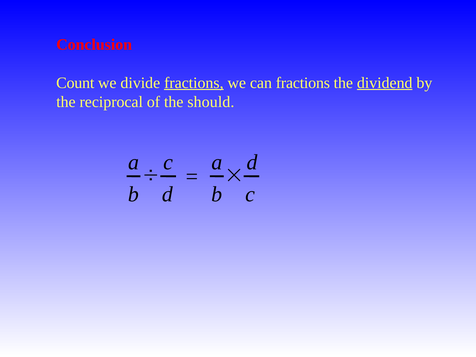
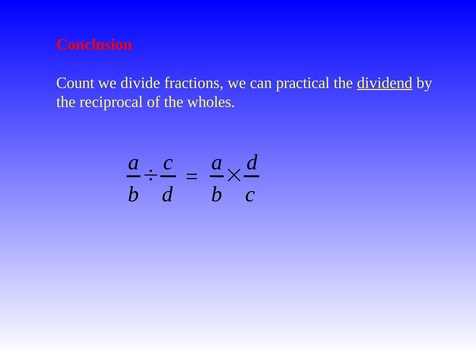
fractions underline: present -> none (194, 83)
can fractions: fractions -> practical (303, 83)
should: should -> wholes (211, 102)
